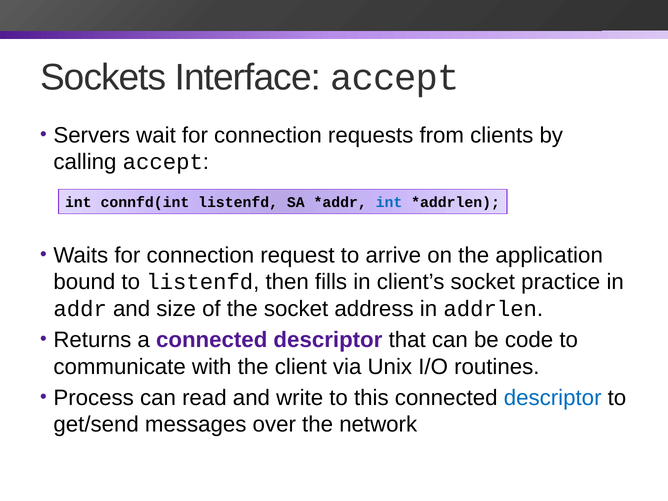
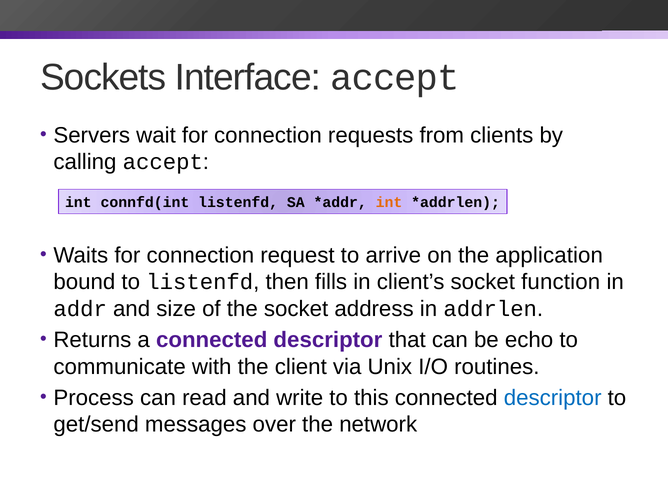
int colour: blue -> orange (389, 203)
practice: practice -> function (561, 282)
code: code -> echo (529, 340)
